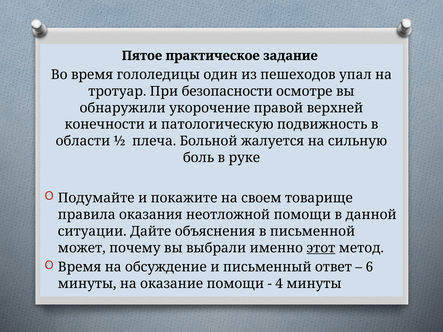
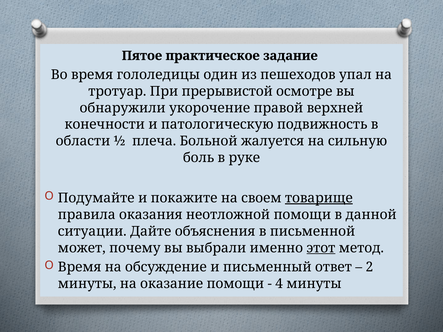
безопасности: безопасности -> прерывистой (227, 91)
товарище underline: none -> present (319, 198)
6: 6 -> 2 (369, 267)
